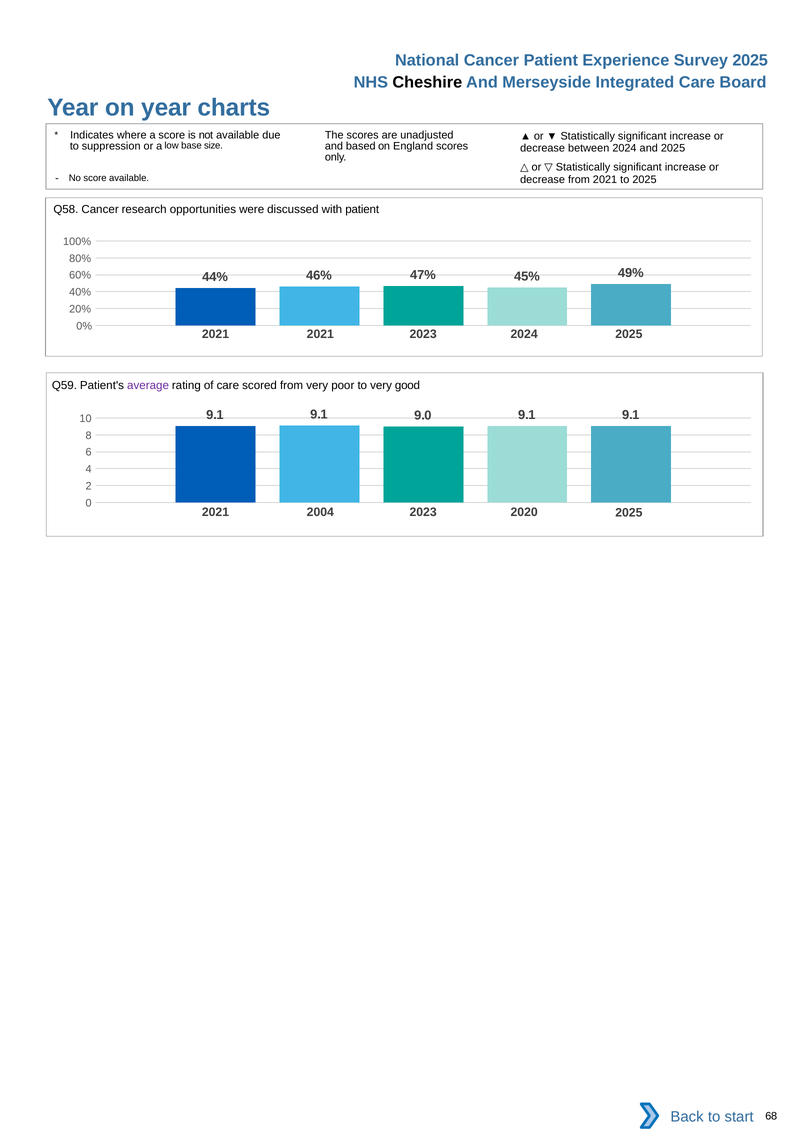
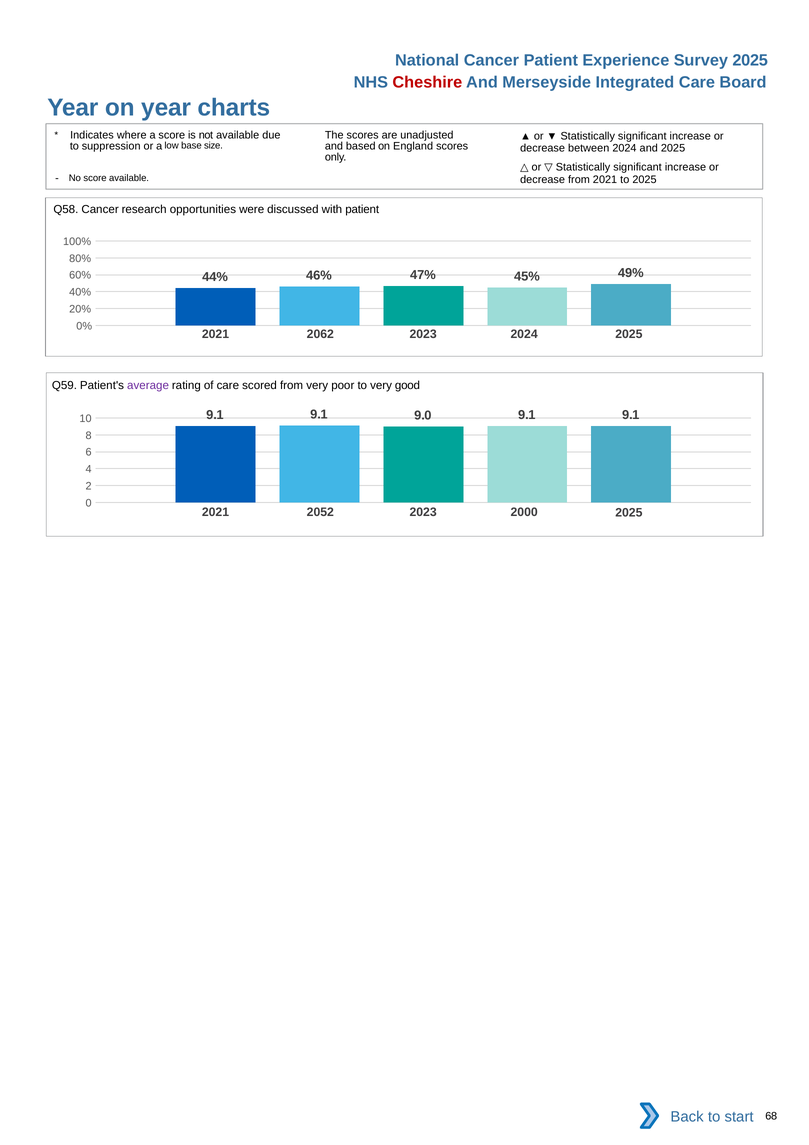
Cheshire colour: black -> red (427, 82)
2021 2021: 2021 -> 2062 (320, 334)
2004: 2004 -> 2052 (320, 512)
2020: 2020 -> 2000 (524, 512)
